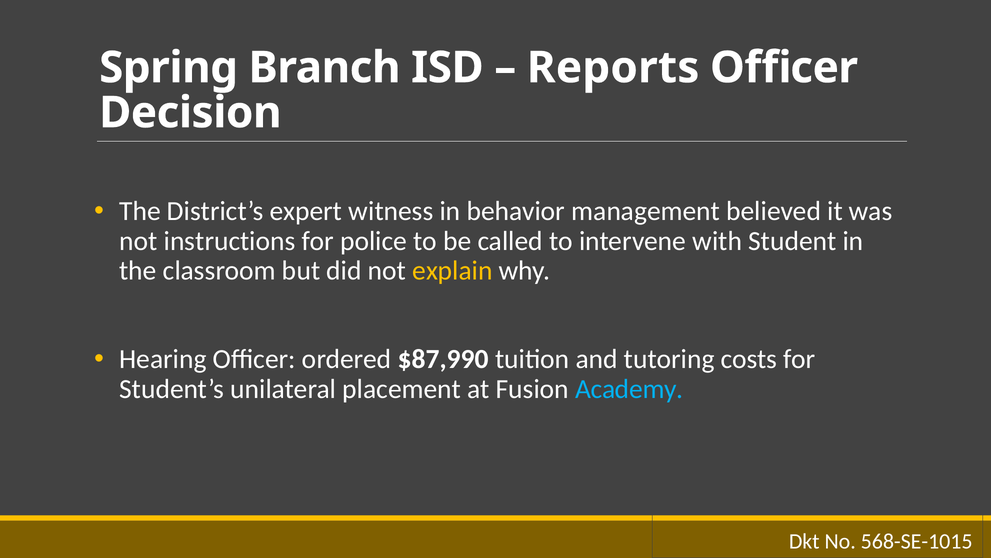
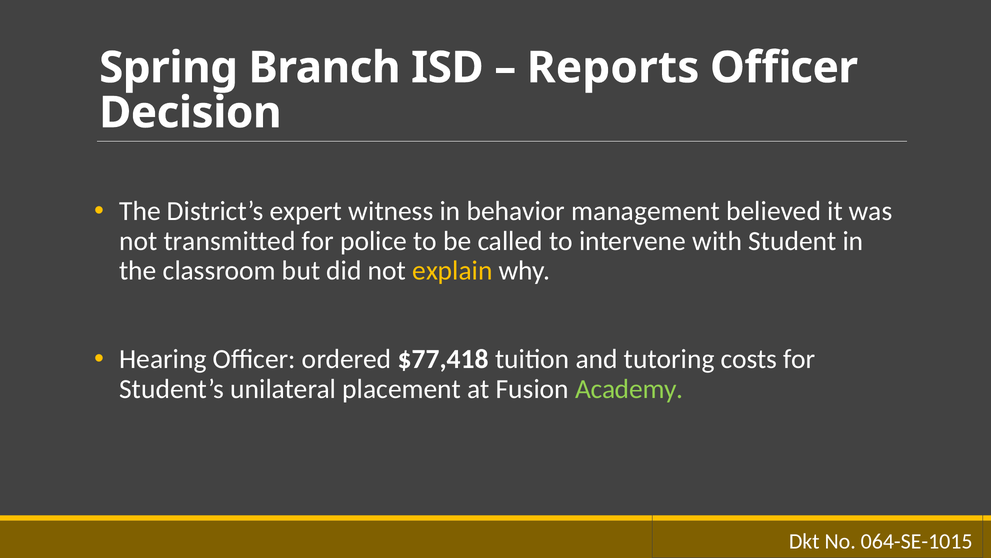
instructions: instructions -> transmitted (230, 241)
$87,990: $87,990 -> $77,418 (443, 359)
Academy colour: light blue -> light green (629, 389)
568-SE-1015: 568-SE-1015 -> 064-SE-1015 (917, 541)
